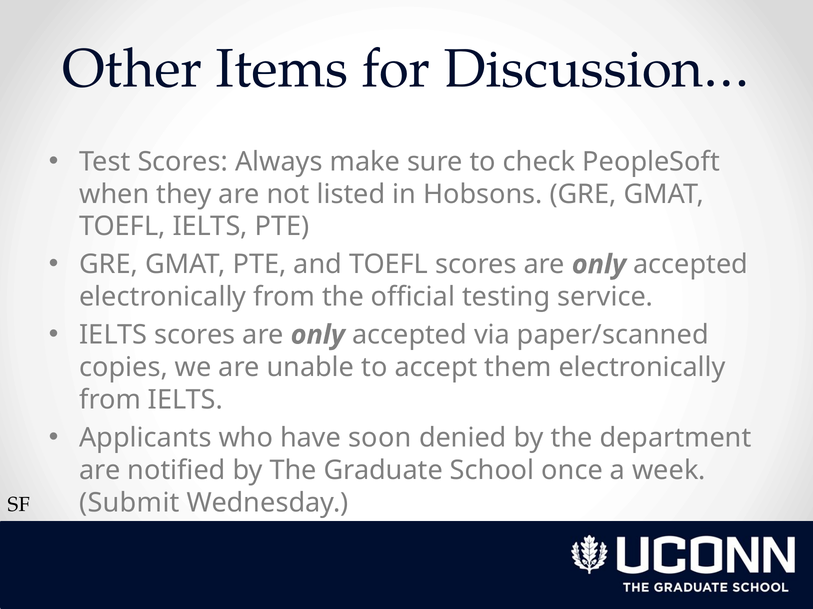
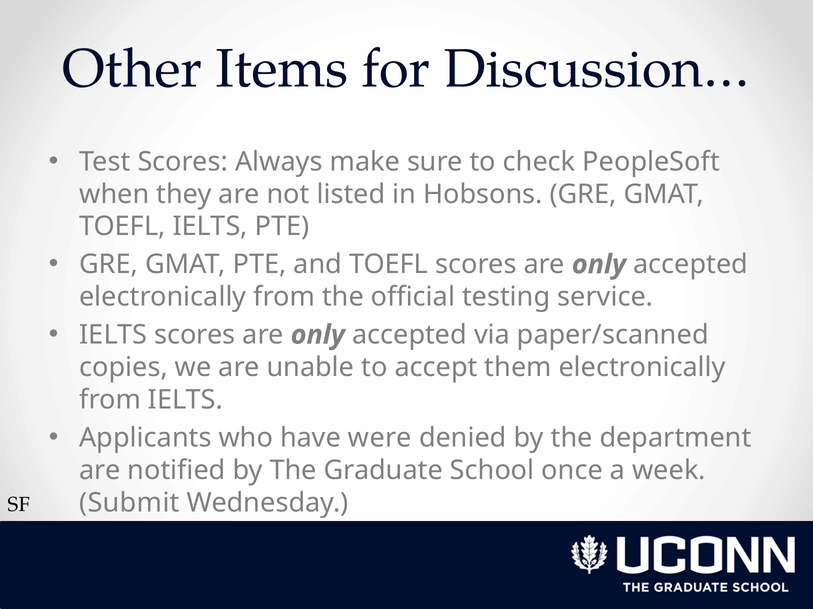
soon: soon -> were (380, 438)
